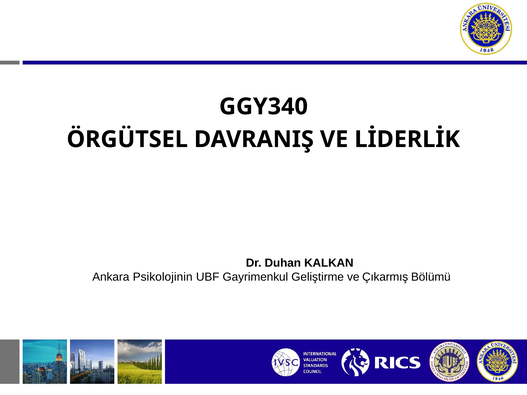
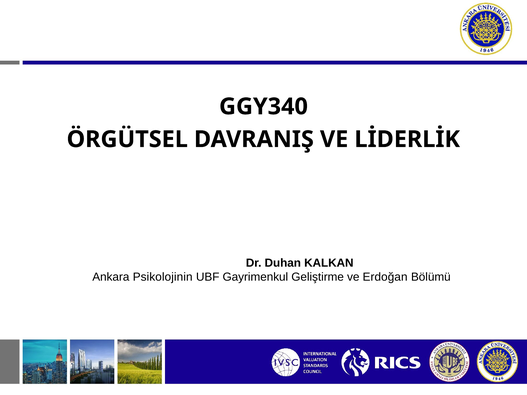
Çıkarmış: Çıkarmış -> Erdoğan (385, 277)
